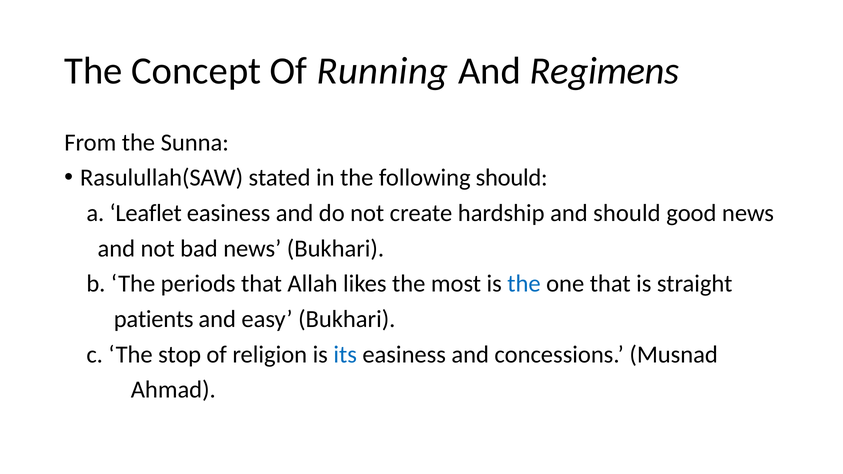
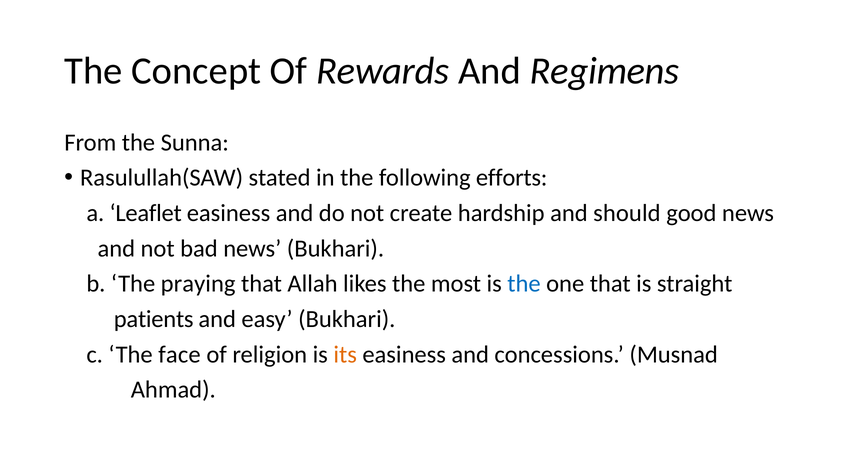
Running: Running -> Rewards (383, 71)
following should: should -> efforts (512, 178)
periods: periods -> praying (198, 284)
stop: stop -> face (179, 355)
its colour: blue -> orange (345, 355)
